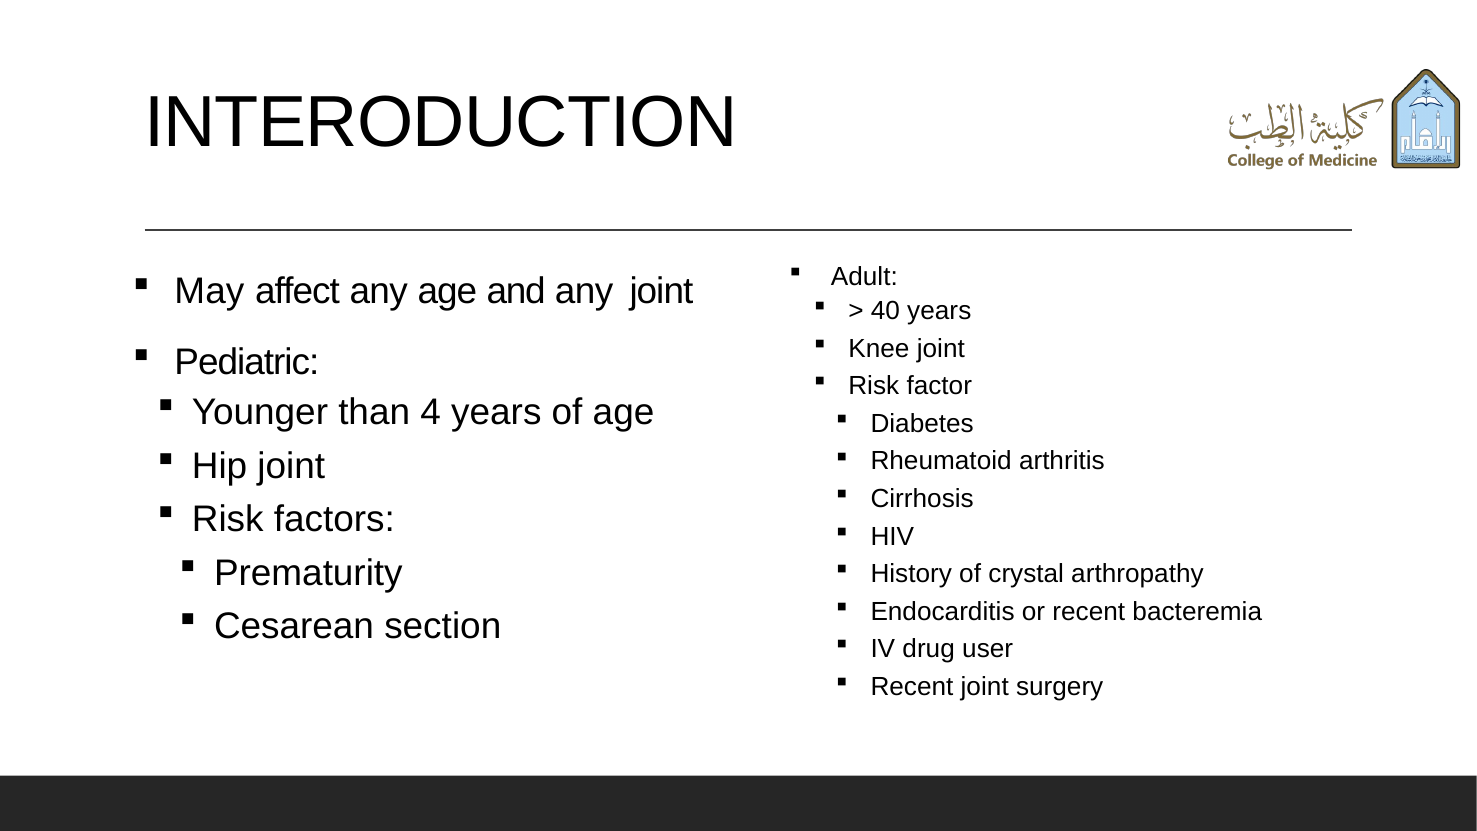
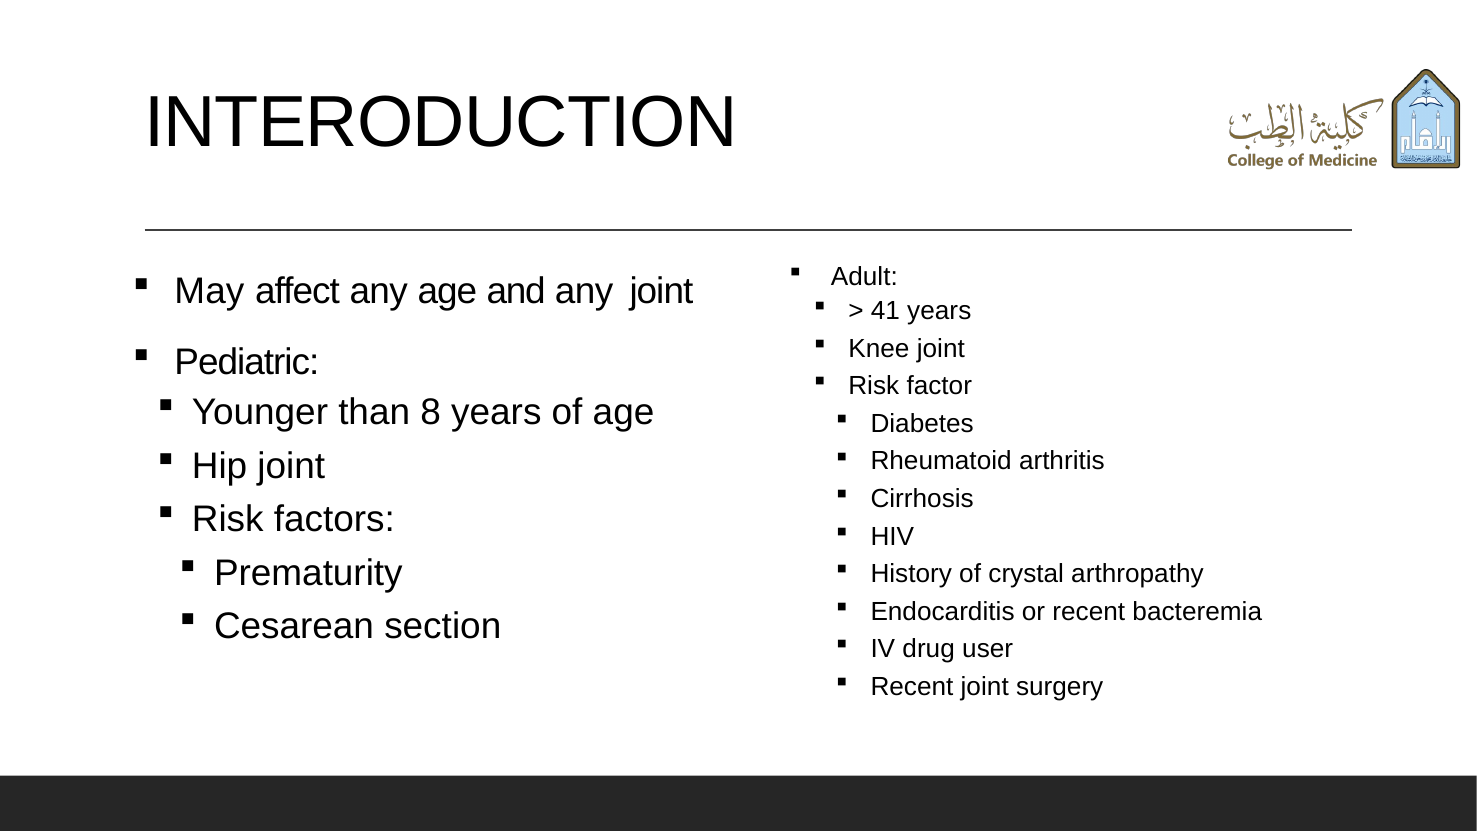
40: 40 -> 41 (885, 311)
4: 4 -> 8 (431, 412)
